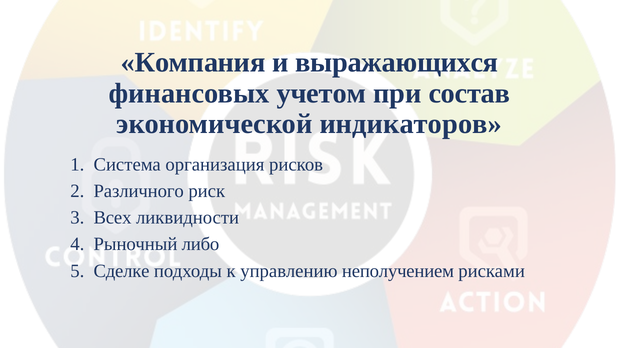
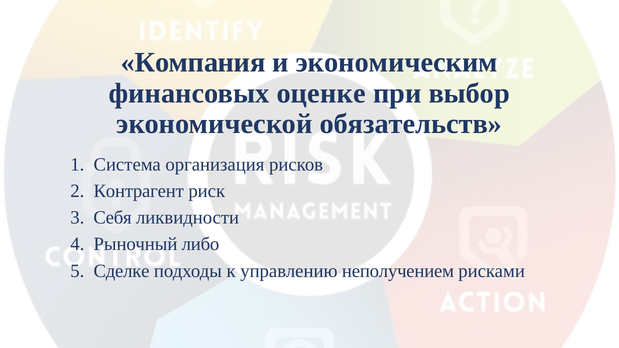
выражающихся: выражающихся -> экономическим (397, 63)
учетом: учетом -> оценке (321, 93)
состав: состав -> выбор (469, 93)
индикаторов: индикаторов -> обязательств (411, 124)
Различного: Различного -> Контрагент (139, 191)
Всех: Всех -> Себя (113, 218)
